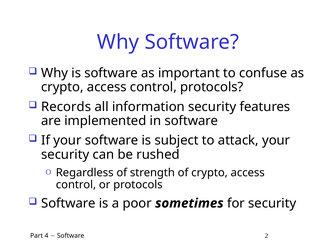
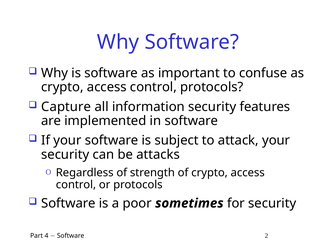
Records: Records -> Capture (66, 107)
rushed: rushed -> attacks (158, 154)
